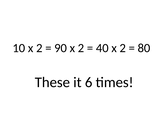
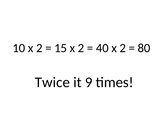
90: 90 -> 15 (61, 48)
These: These -> Twice (52, 82)
6: 6 -> 9 (89, 82)
